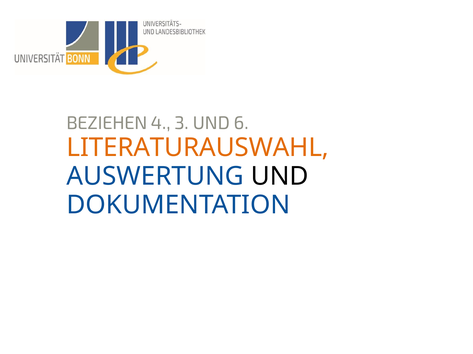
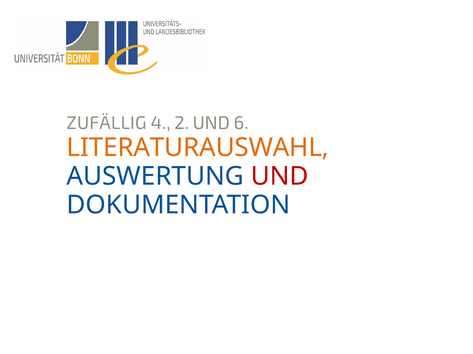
BEZIEHEN: BEZIEHEN -> ZUFÄLLIG (107, 123)
3: 3 -> 2 (182, 123)
UND colour: black -> red (280, 177)
